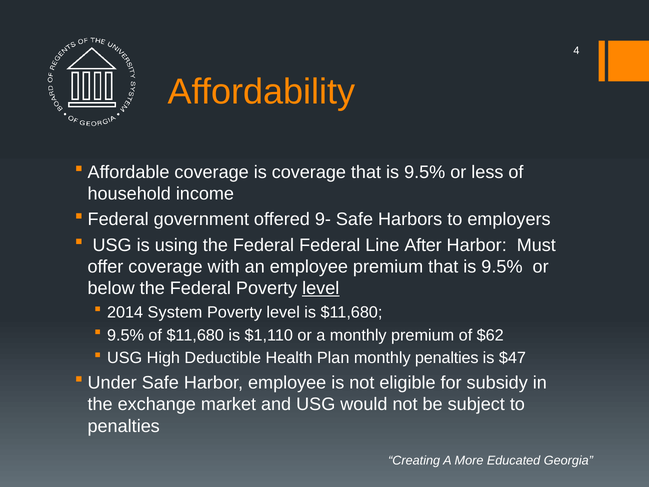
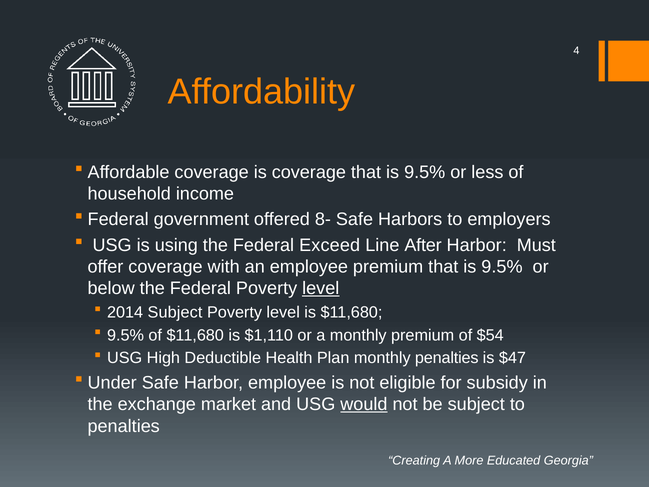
9-: 9- -> 8- (323, 219)
Federal Federal: Federal -> Exceed (330, 245)
2014 System: System -> Subject (175, 312)
$62: $62 -> $54 (490, 335)
would underline: none -> present (364, 404)
